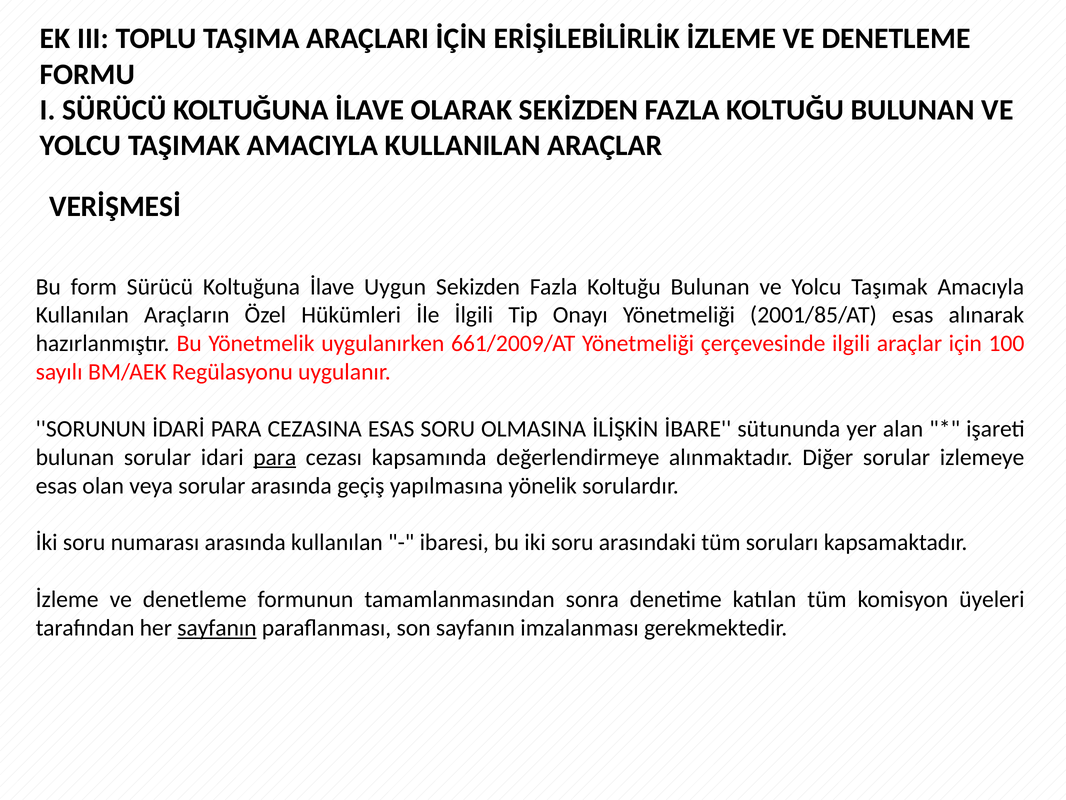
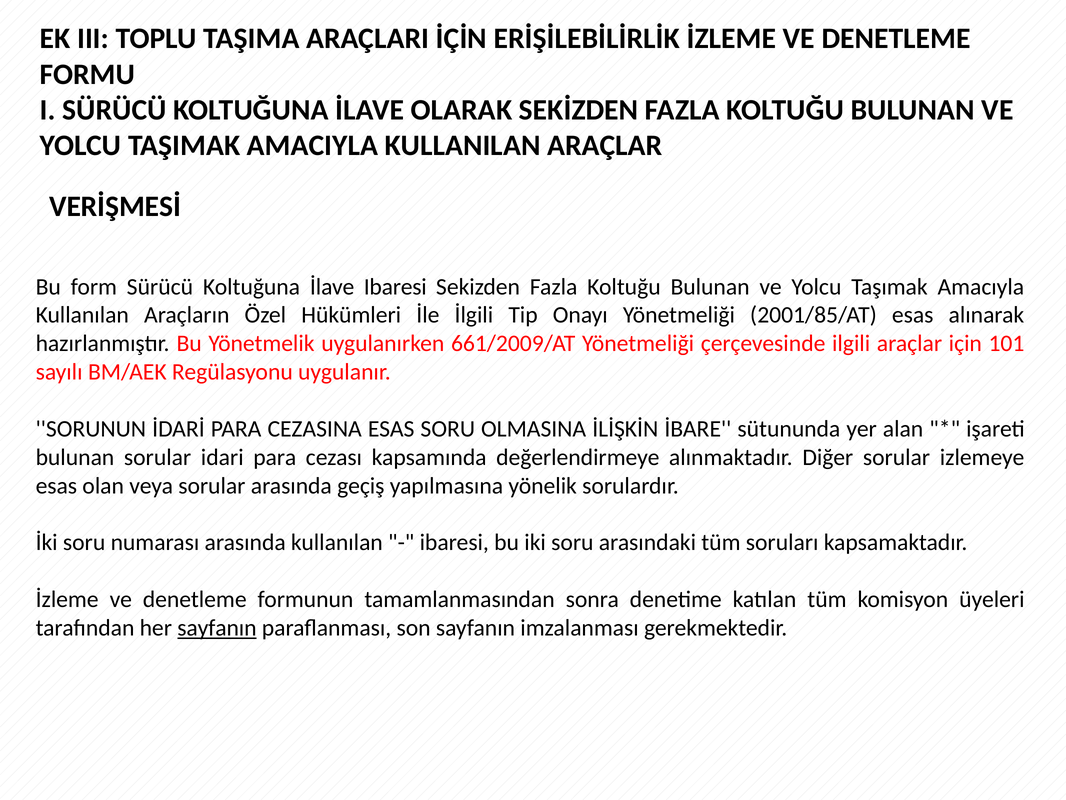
İlave Uygun: Uygun -> Ibaresi (395, 287)
100: 100 -> 101 (1006, 343)
para underline: present -> none (275, 457)
